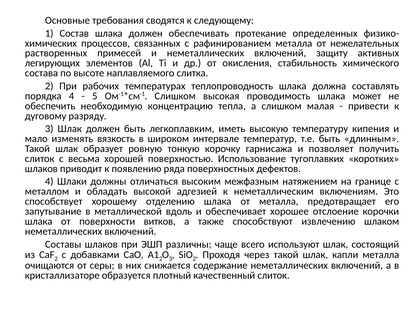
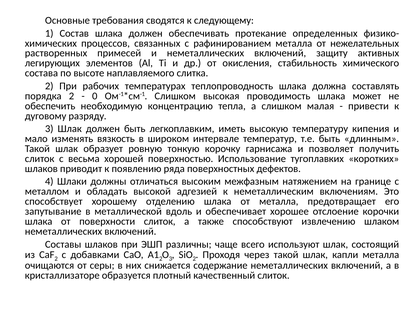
порядка 4: 4 -> 2 (72, 96)
5: 5 -> 0 (95, 96)
поверхности витков: витков -> слиток (160, 222)
